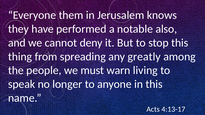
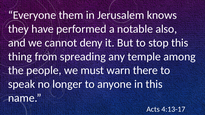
greatly: greatly -> temple (144, 57)
living: living -> there (145, 71)
